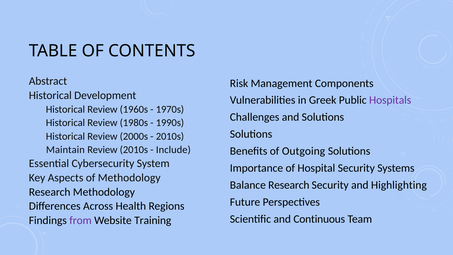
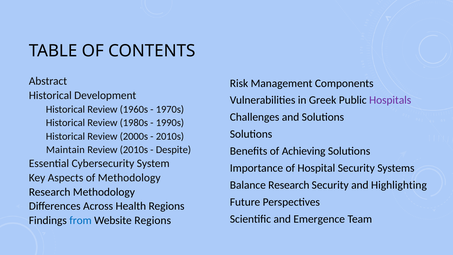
Include: Include -> Despite (173, 150)
Outgoing: Outgoing -> Achieving (304, 151)
Continuous: Continuous -> Emergence (319, 219)
from colour: purple -> blue (81, 220)
Website Training: Training -> Regions (153, 220)
